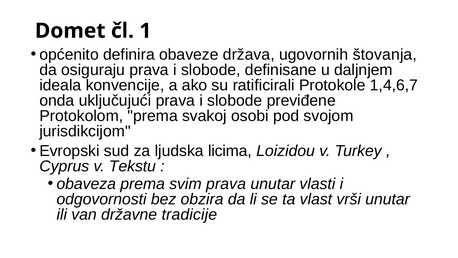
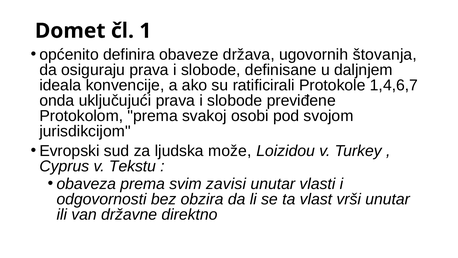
licima: licima -> može (230, 151)
svim prava: prava -> zavisi (226, 184)
tradicije: tradicije -> direktno (189, 214)
